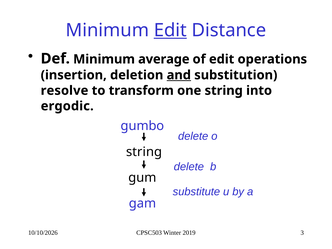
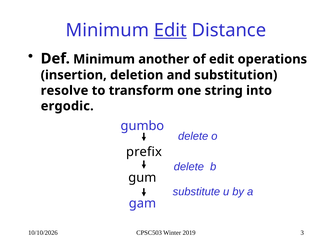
average: average -> another (164, 59)
and underline: present -> none (179, 75)
string: string -> prefix (144, 152)
